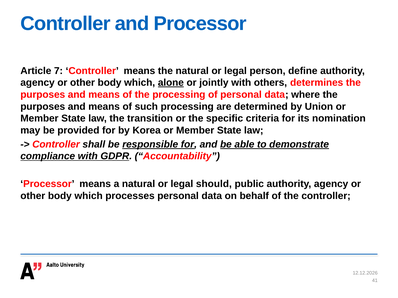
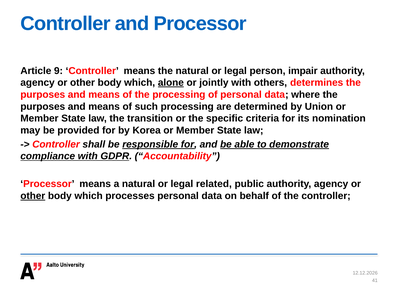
7: 7 -> 9 (58, 71)
define: define -> impair (303, 71)
should: should -> related (214, 184)
other underline: none -> present (33, 196)
